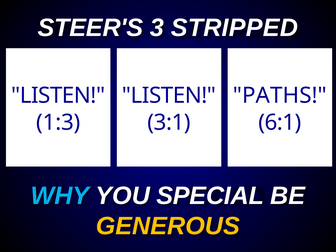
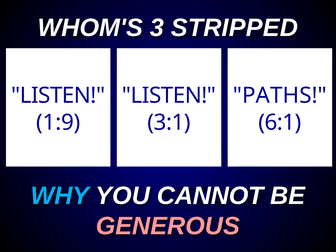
STEER'S: STEER'S -> WHOM'S (90, 28)
1:3: 1:3 -> 1:9 (58, 122)
SPECIAL: SPECIAL -> CANNOT (210, 196)
GENEROUS colour: yellow -> pink (168, 226)
